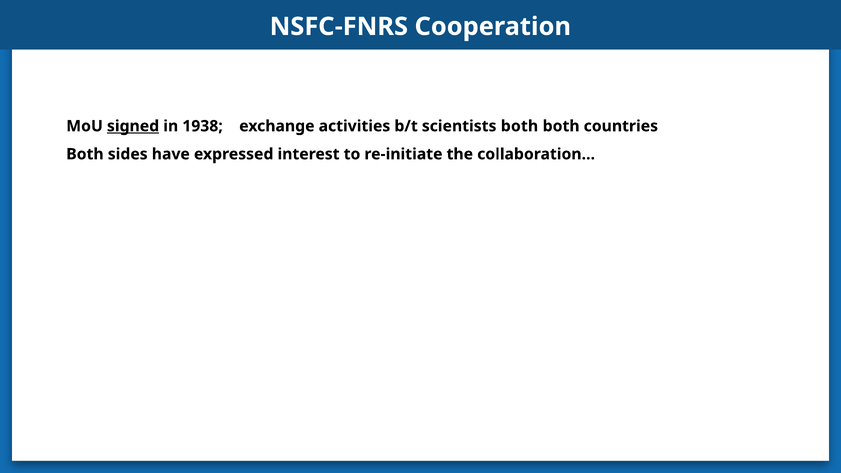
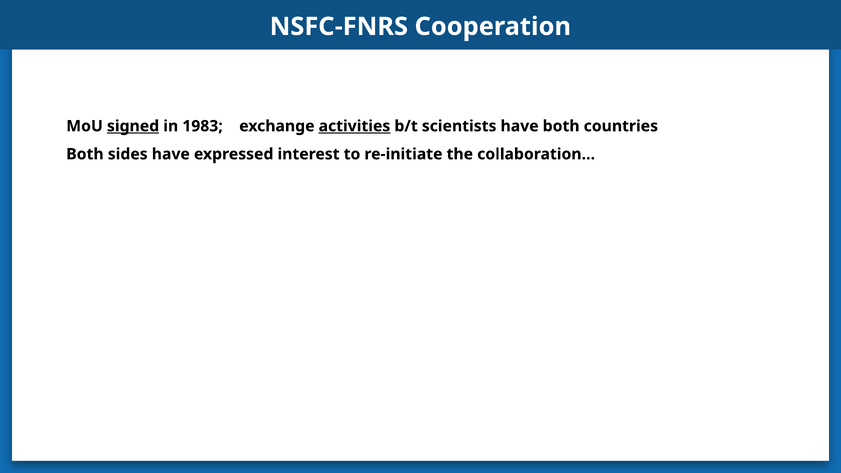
1938: 1938 -> 1983 (203, 126)
activities underline: none -> present (354, 126)
scientists both: both -> have (520, 126)
